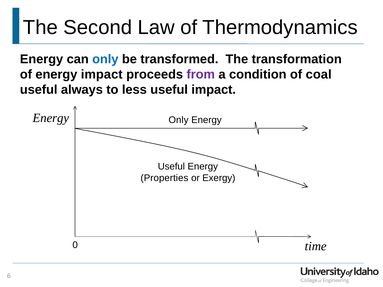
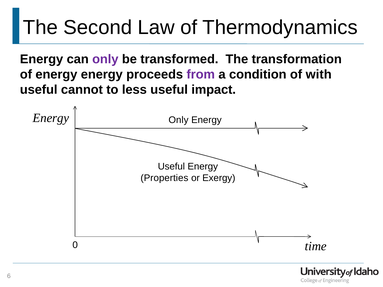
only colour: blue -> purple (105, 59)
energy impact: impact -> energy (102, 74)
coal: coal -> with (319, 74)
always: always -> cannot (82, 90)
